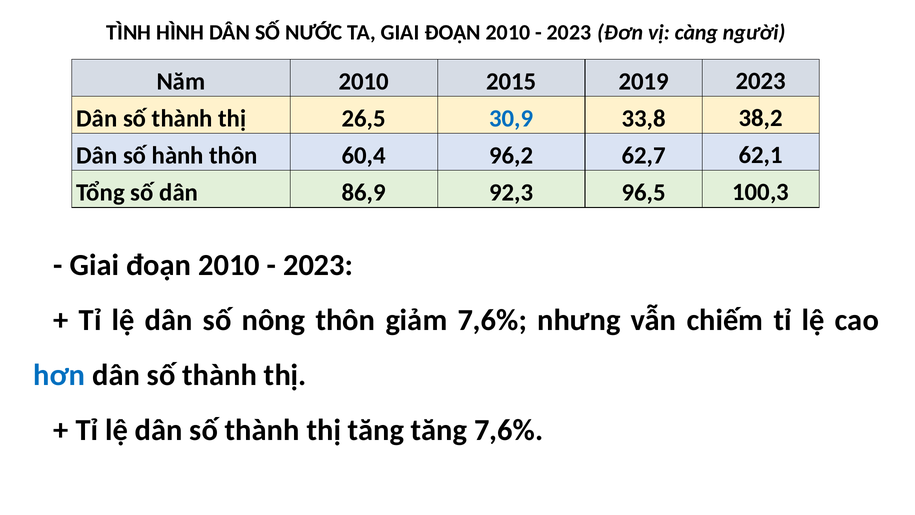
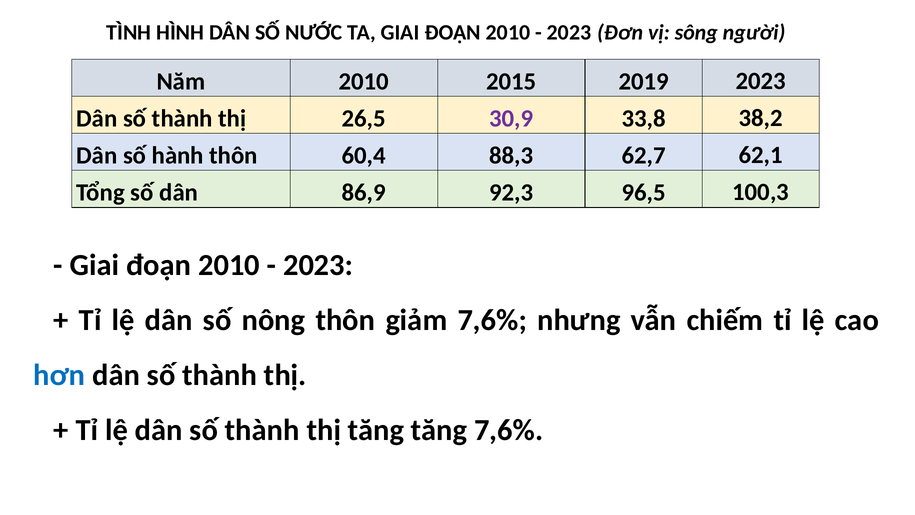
càng: càng -> sông (696, 33)
30,9 colour: blue -> purple (511, 118)
96,2: 96,2 -> 88,3 (511, 155)
